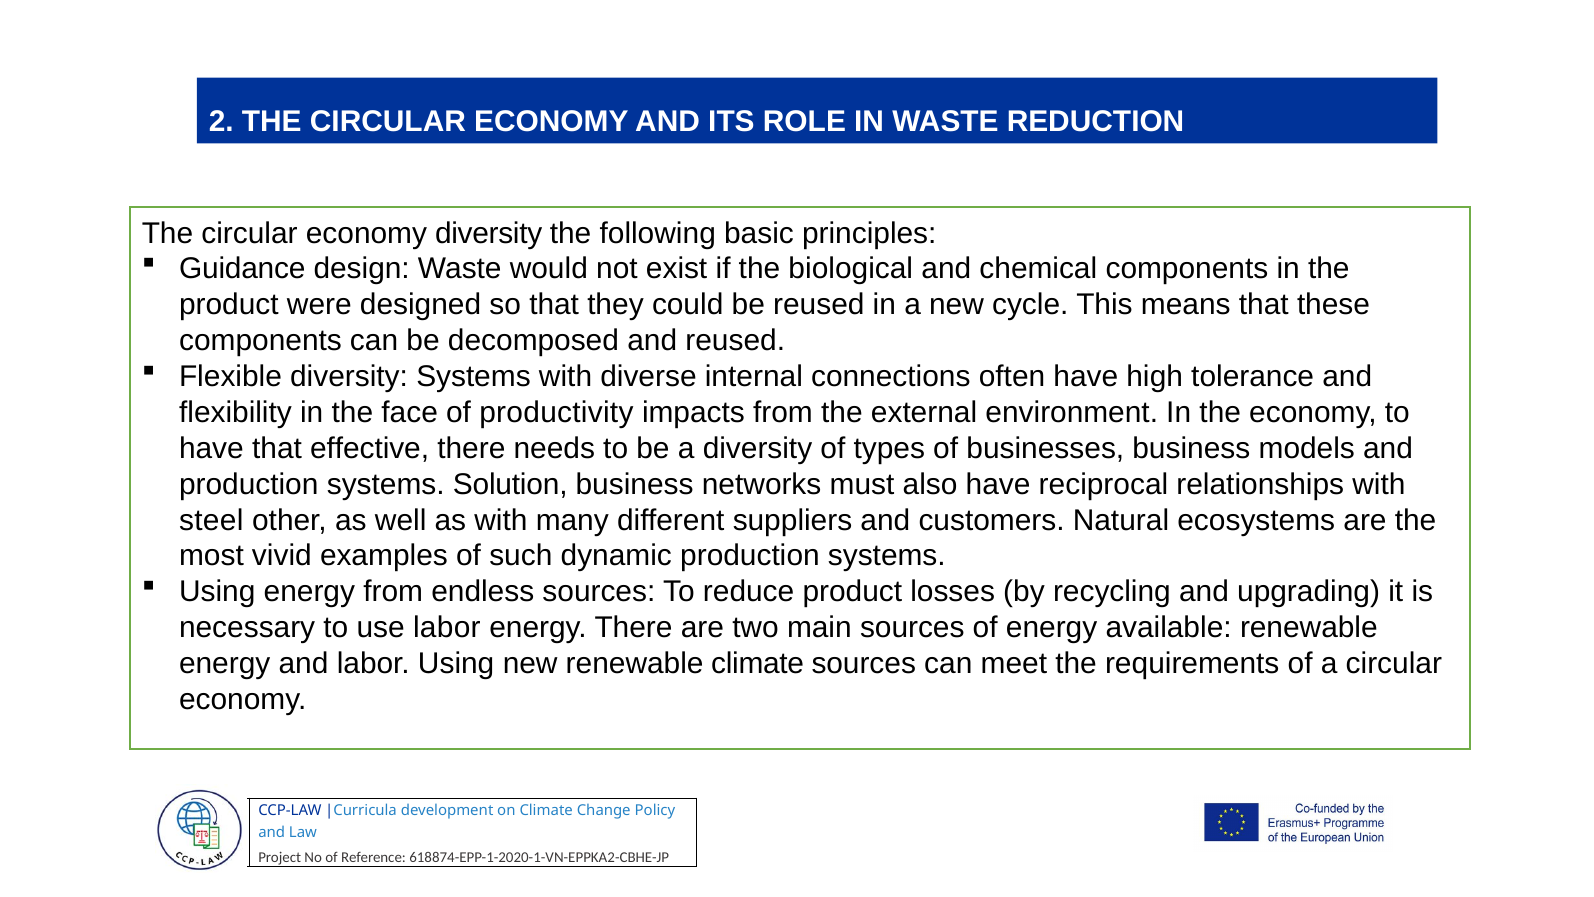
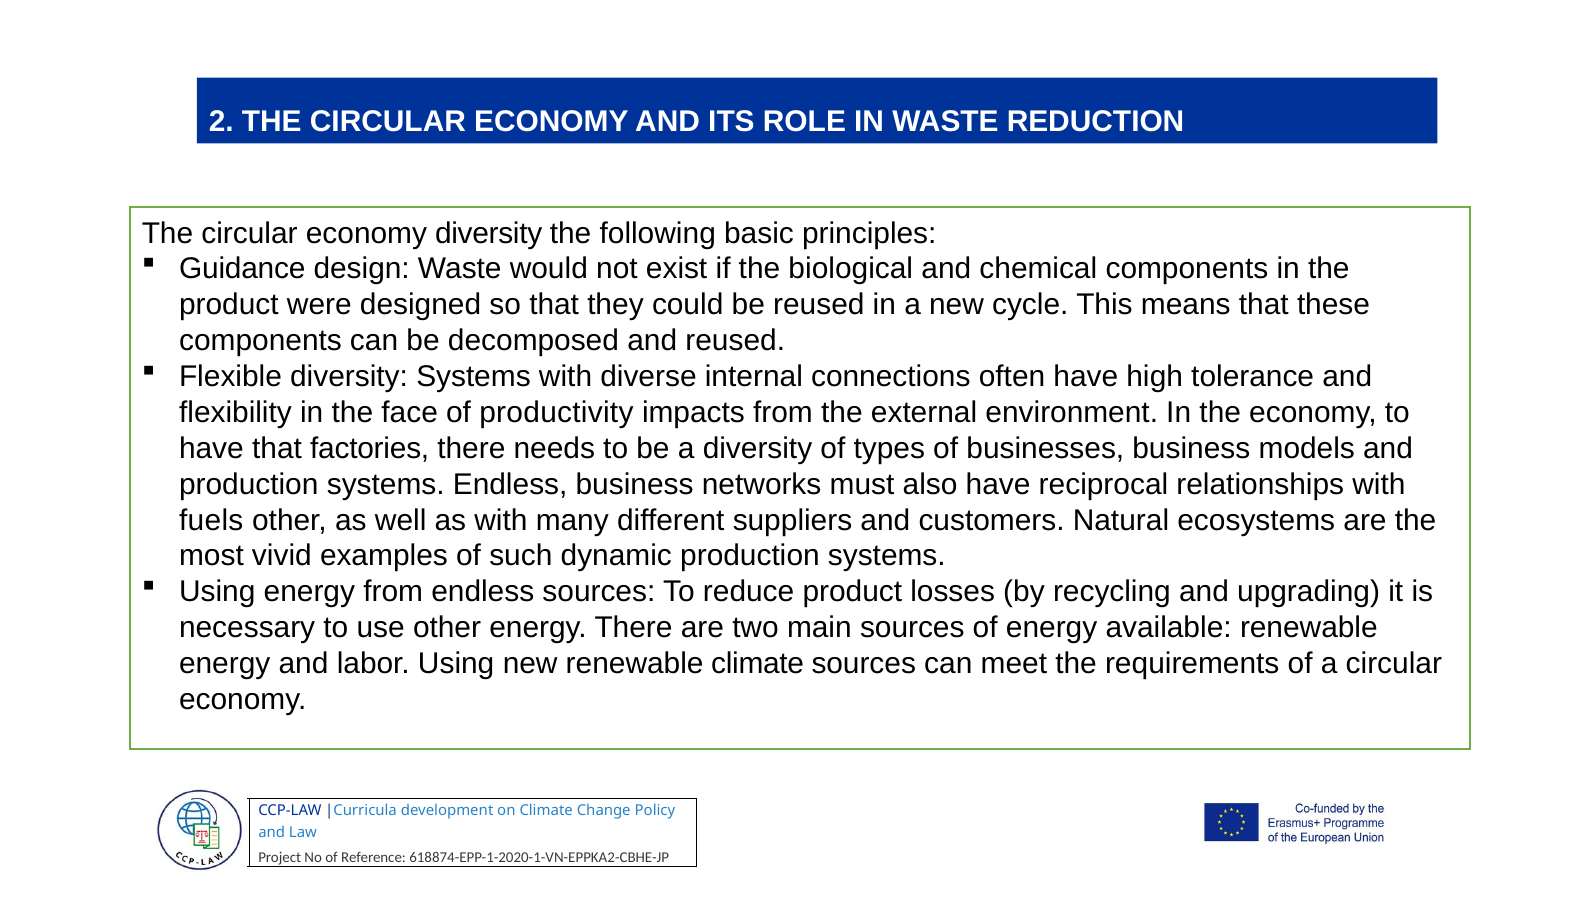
effective: effective -> factories (370, 448)
systems Solution: Solution -> Endless (510, 484)
steel: steel -> fuels (211, 520)
use labor: labor -> other (447, 628)
